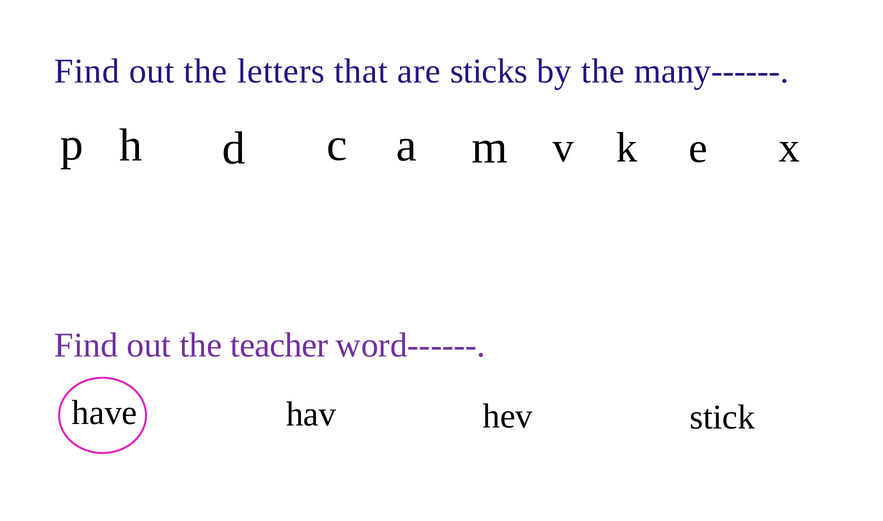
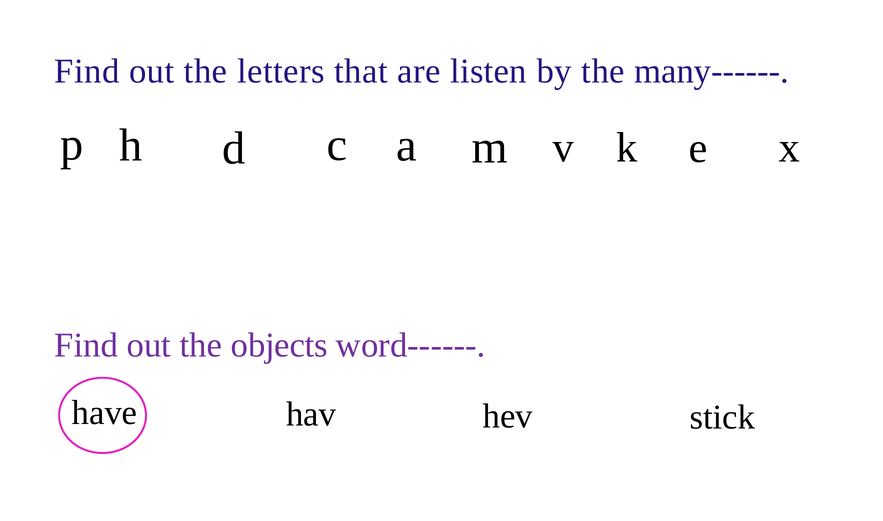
sticks: sticks -> listen (489, 71)
teacher: teacher -> objects (279, 345)
